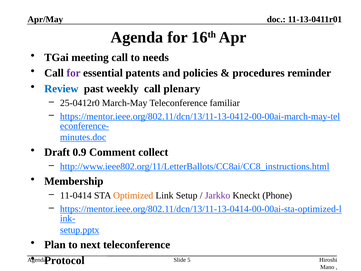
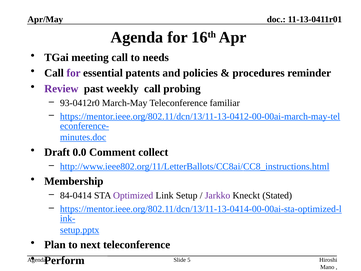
Review colour: blue -> purple (61, 89)
plenary: plenary -> probing (182, 89)
25-0412r0: 25-0412r0 -> 93-0412r0 (80, 103)
0.9: 0.9 -> 0.0 (80, 152)
11-0414: 11-0414 -> 84-0414 (76, 195)
Optimized colour: orange -> purple (133, 195)
Phone: Phone -> Stated (277, 195)
Protocol: Protocol -> Perform (64, 260)
